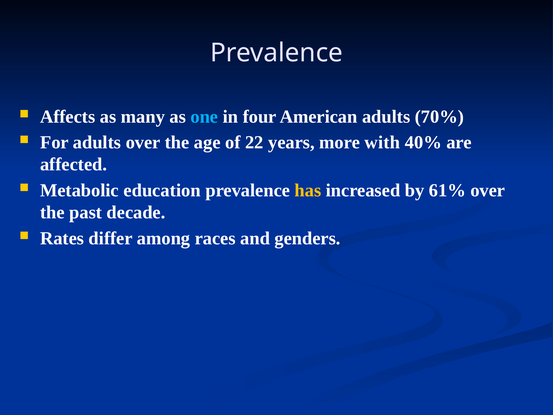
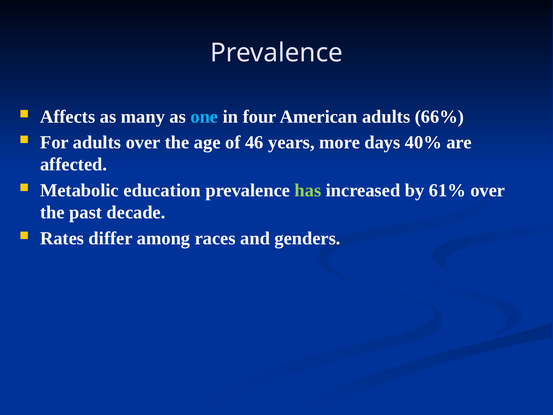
70%: 70% -> 66% (439, 117)
22: 22 -> 46 (254, 142)
with: with -> days (382, 142)
has colour: yellow -> light green (308, 190)
